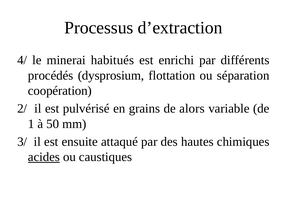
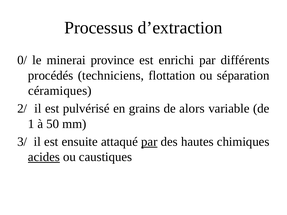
4/: 4/ -> 0/ (22, 60)
habitués: habitués -> province (113, 60)
dysprosium: dysprosium -> techniciens (111, 76)
coopération: coopération -> céramiques (60, 91)
par underline: none -> present (149, 142)
